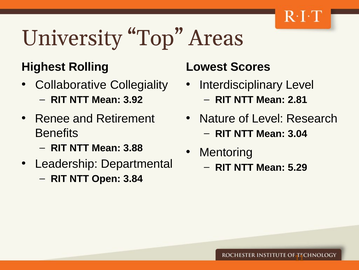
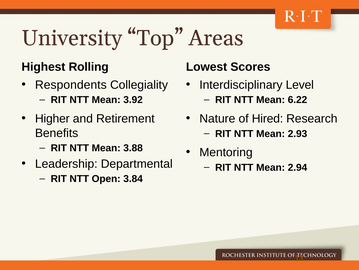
Collaborative: Collaborative -> Respondents (71, 85)
2.81: 2.81 -> 6.22 (297, 100)
Renee: Renee -> Higher (52, 118)
of Level: Level -> Hired (267, 118)
3.04: 3.04 -> 2.93 (297, 133)
5.29: 5.29 -> 2.94 (297, 167)
